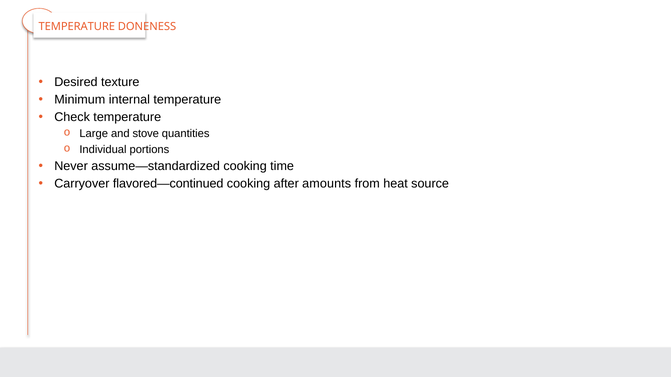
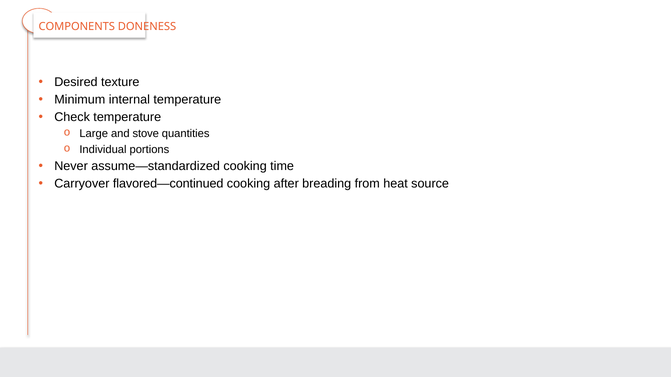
TEMPERATURE: TEMPERATURE -> COMPONENTS (77, 27)
amounts: amounts -> breading (327, 184)
